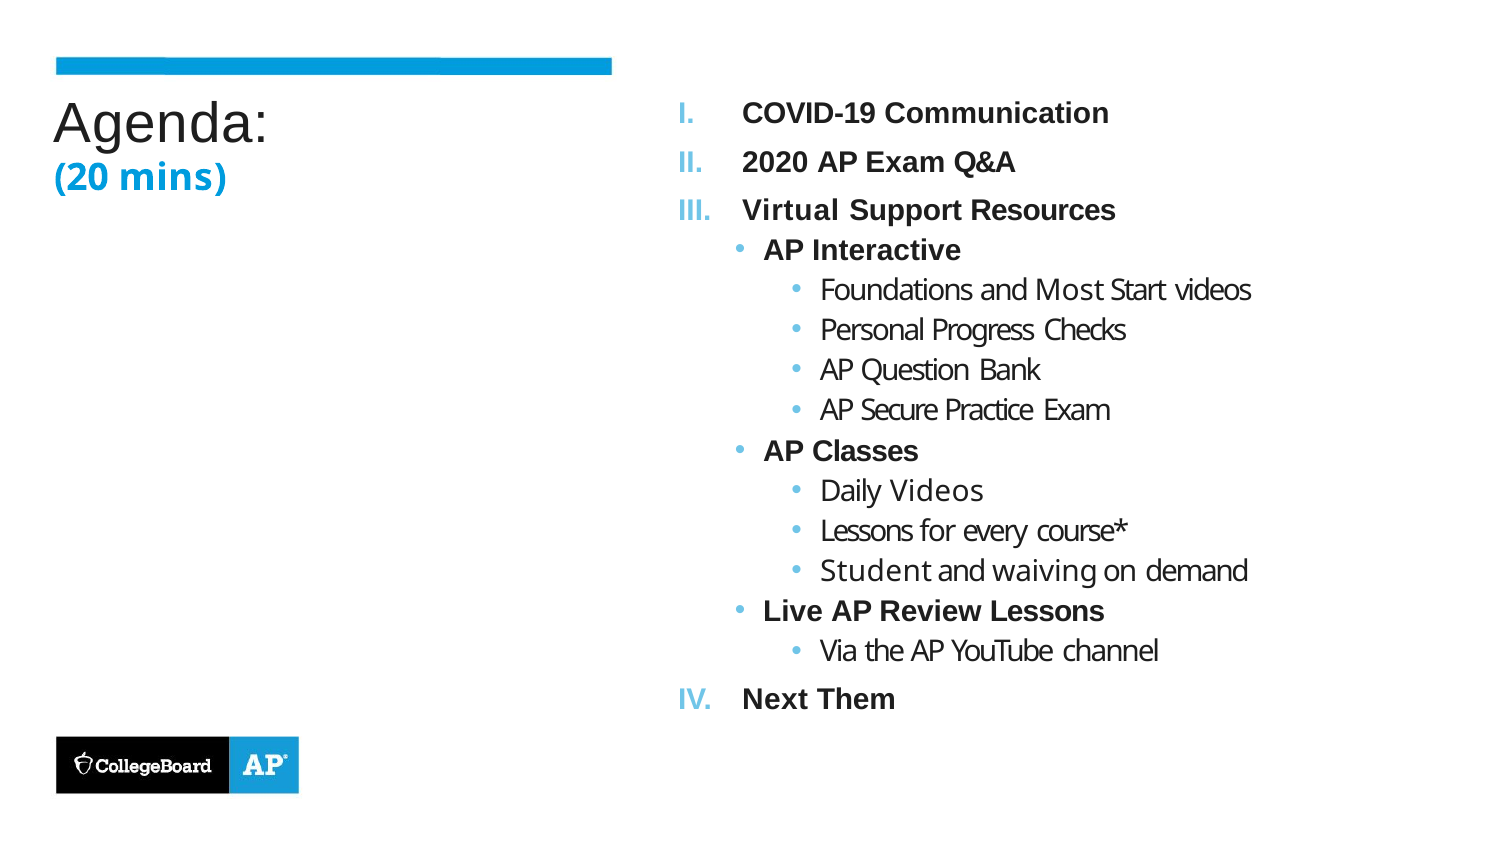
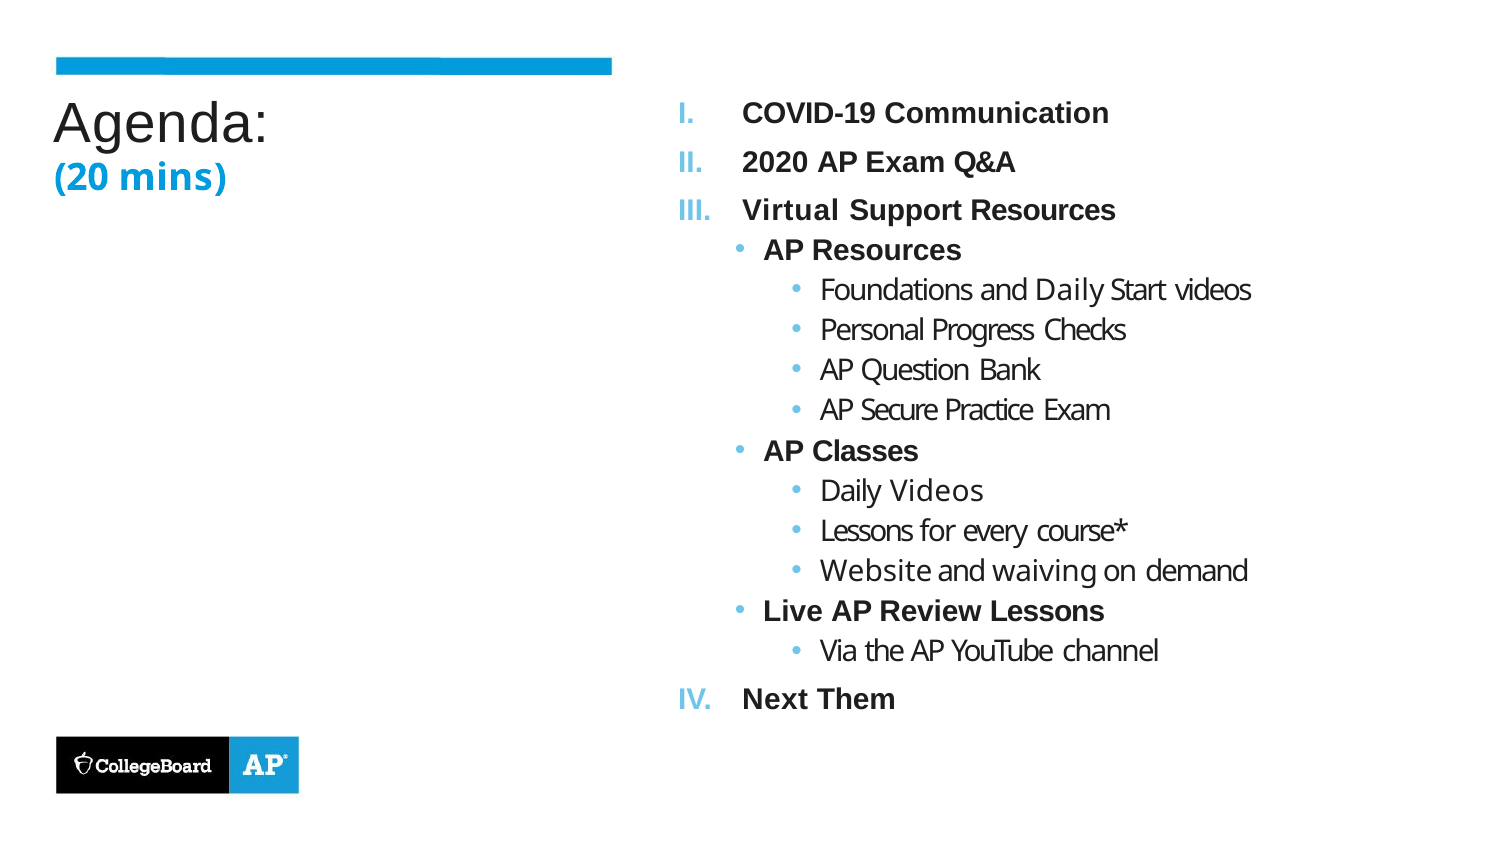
AP Interactive: Interactive -> Resources (887, 250)
and Most: Most -> Daily (1070, 290)
Student: Student -> Website (876, 572)
